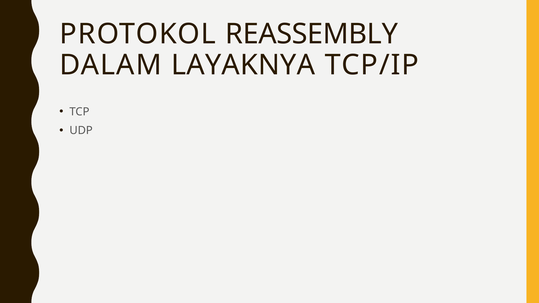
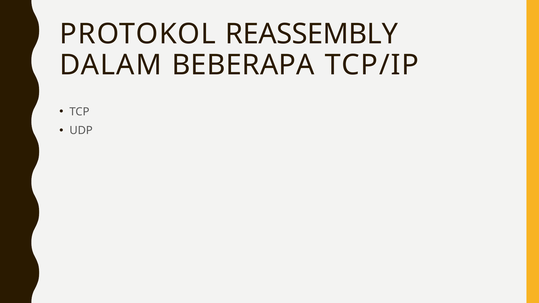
LAYAKNYA: LAYAKNYA -> BEBERAPA (243, 65)
